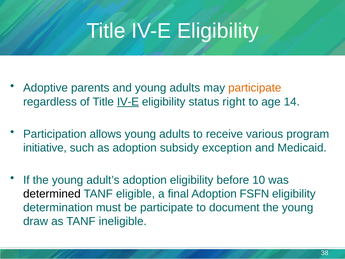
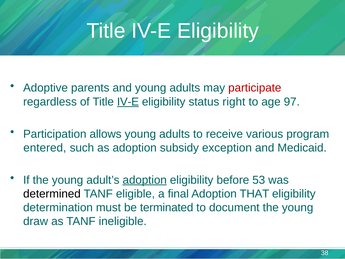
participate colour: orange -> red (255, 88)
14: 14 -> 97 (292, 102)
initiative: initiative -> entered (45, 148)
adoption underline: none -> present (145, 180)
10: 10 -> 53 (259, 180)
FSFN: FSFN -> THAT (254, 194)
be participate: participate -> terminated (167, 207)
